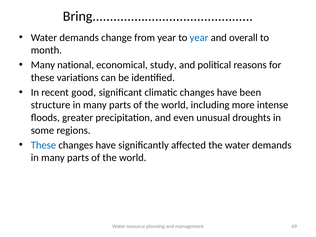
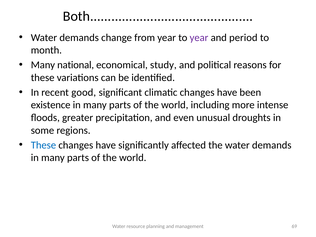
Bring: Bring -> Both (158, 16)
year colour: blue -> purple (199, 38)
overall: overall -> period (243, 38)
structure: structure -> existence (51, 105)
